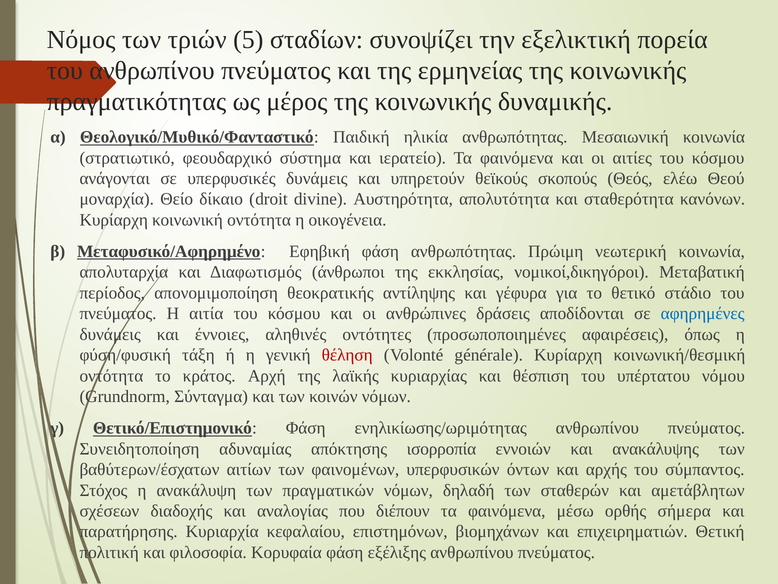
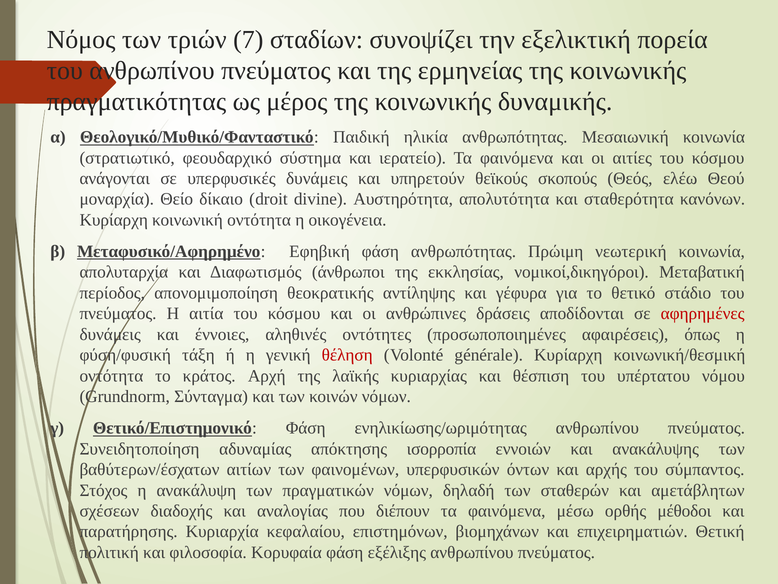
5: 5 -> 7 (248, 39)
αφηρημένες colour: blue -> red (703, 313)
σήμερα: σήμερα -> μέθοδοι (684, 511)
